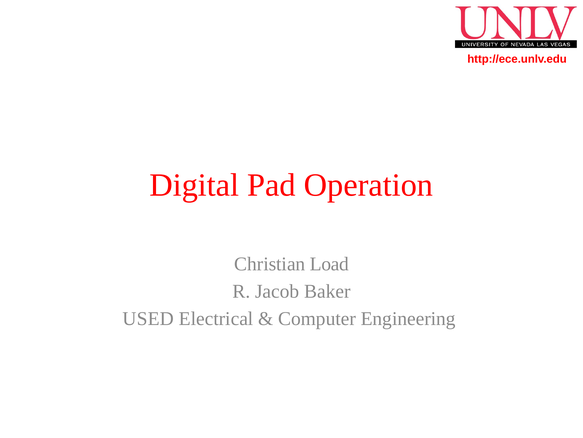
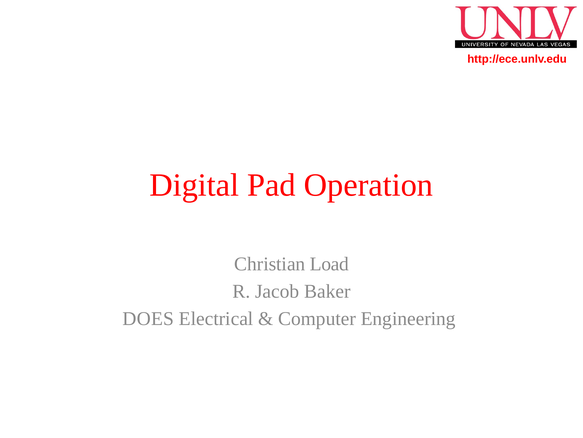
USED: USED -> DOES (148, 318)
